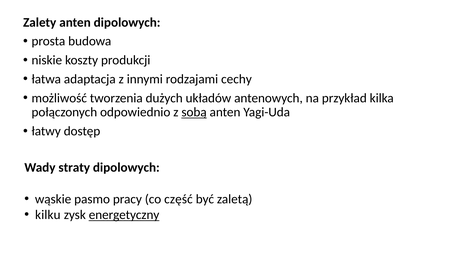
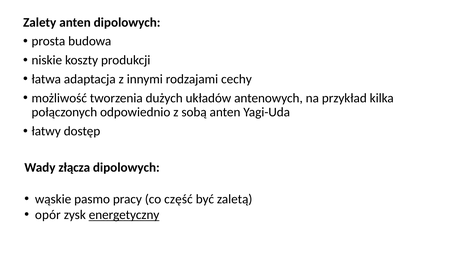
sobą underline: present -> none (194, 112)
straty: straty -> złącza (74, 167)
kilku: kilku -> opór (48, 215)
